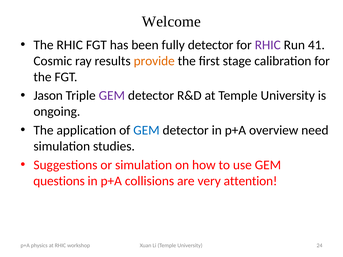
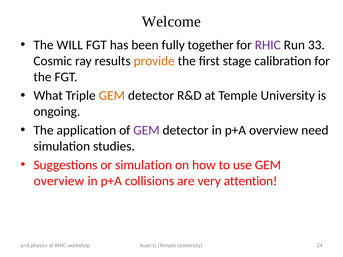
The RHIC: RHIC -> WILL (70, 45)
fully detector: detector -> together (211, 45)
41: 41 -> 33 (316, 45)
Jason: Jason -> What (48, 96)
GEM colour: purple -> orange (112, 96)
GEM colour: blue -> purple (146, 130)
questions: questions -> overview (59, 181)
